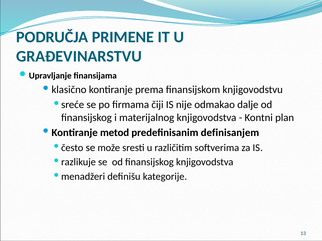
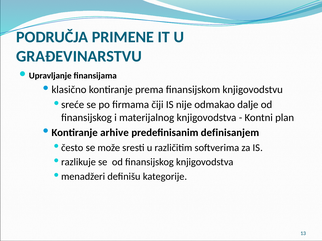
metod: metod -> arhive (114, 133)
